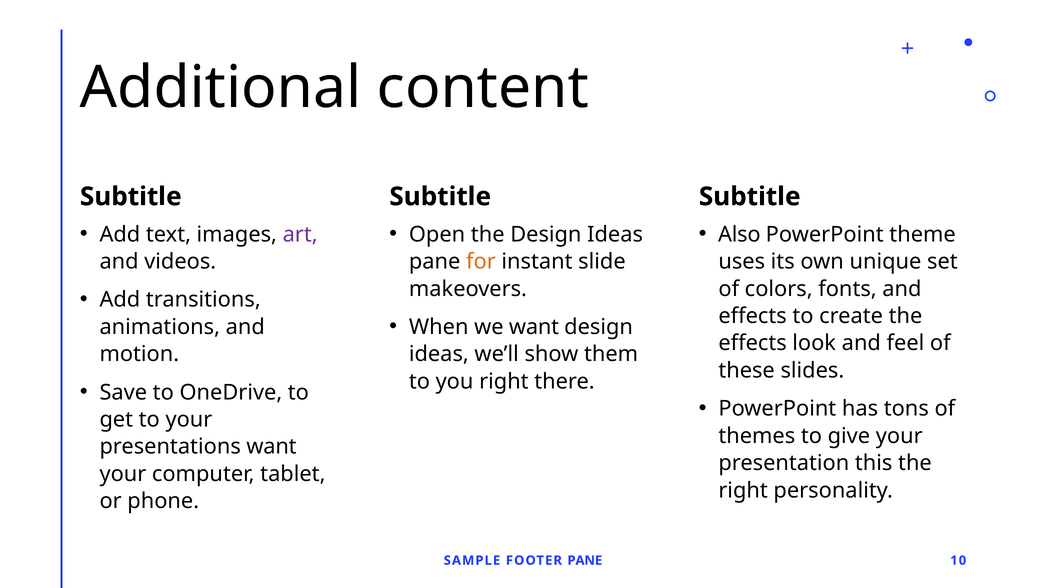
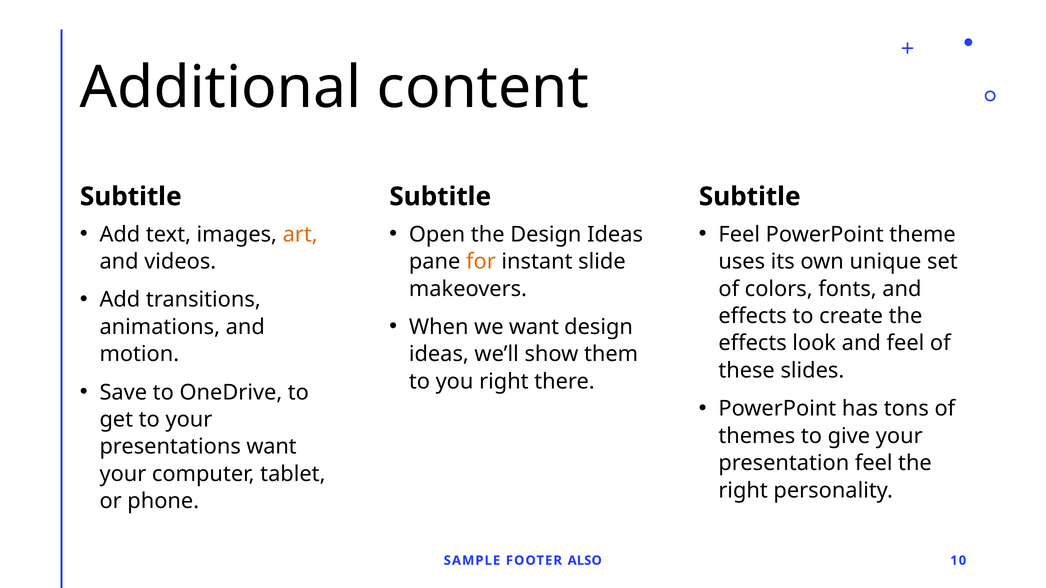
art colour: purple -> orange (300, 235)
Also: Also -> Feel (739, 235)
presentation this: this -> feel (874, 463)
FOOTER PANE: PANE -> ALSO (585, 561)
